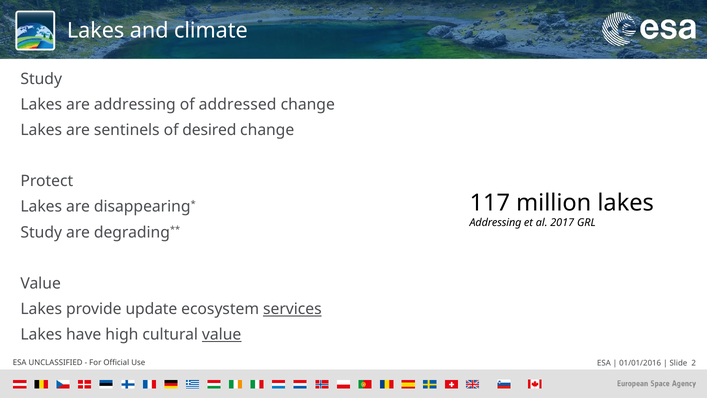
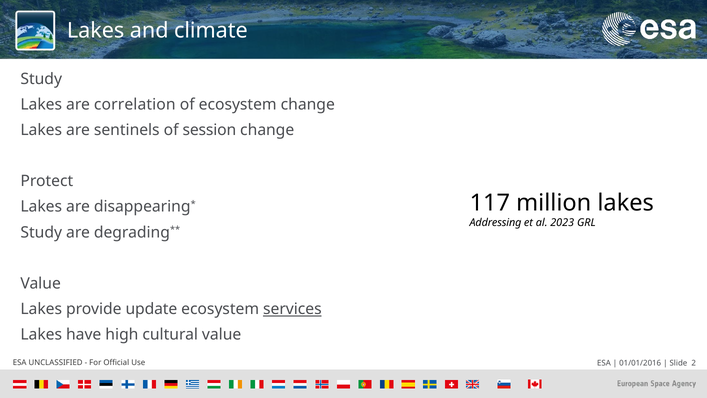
are addressing: addressing -> correlation (135, 104)
of addressed: addressed -> ecosystem (238, 104)
desired: desired -> session (209, 130)
2017: 2017 -> 2023 (562, 223)
value underline: present -> none (222, 334)
